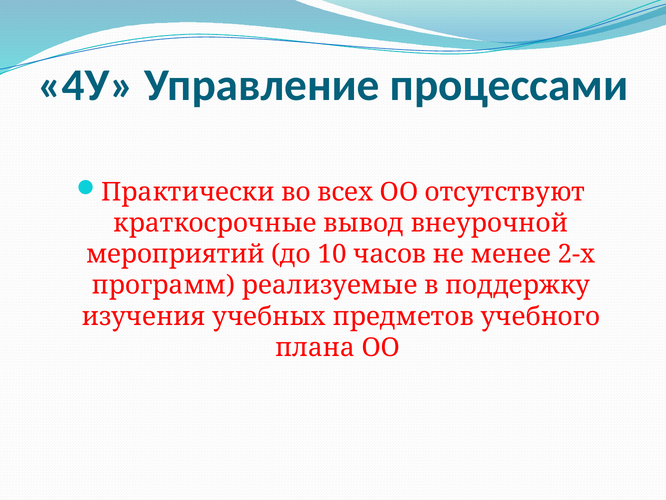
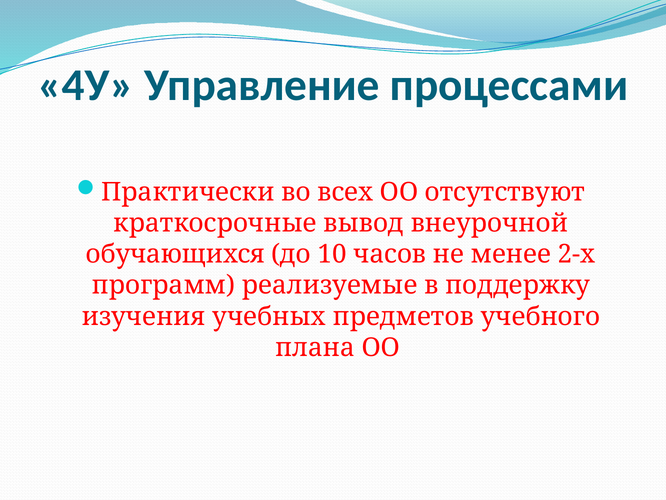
мероприятий: мероприятий -> обучающихся (176, 254)
